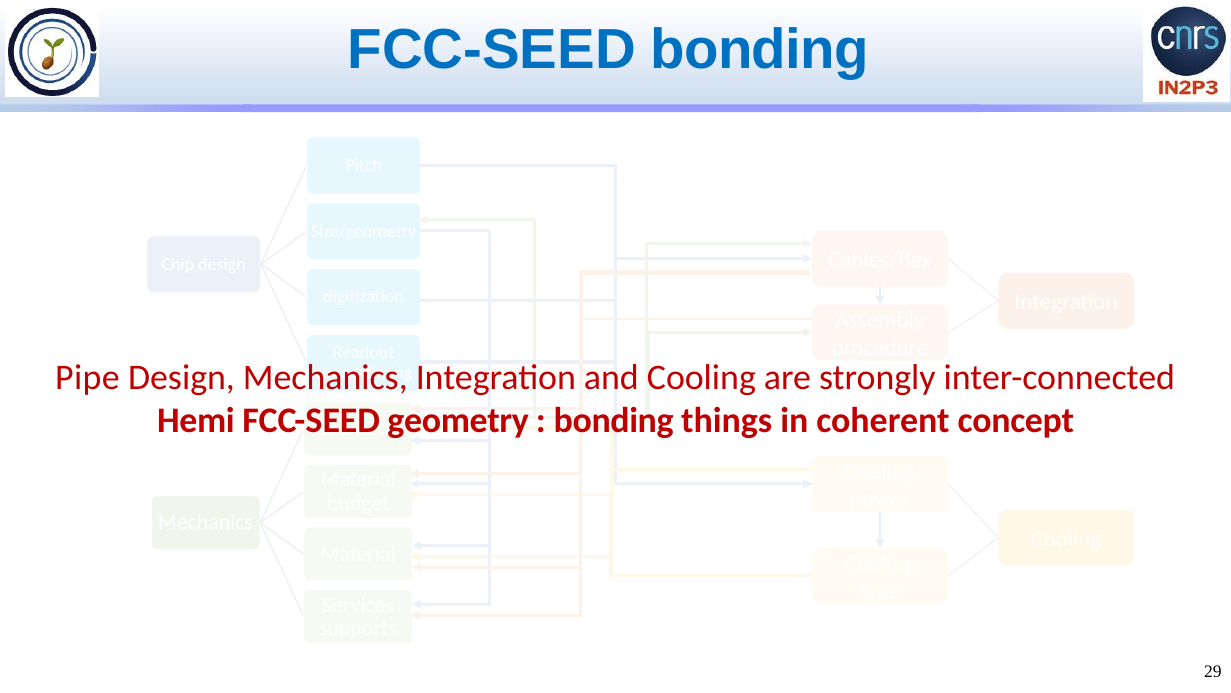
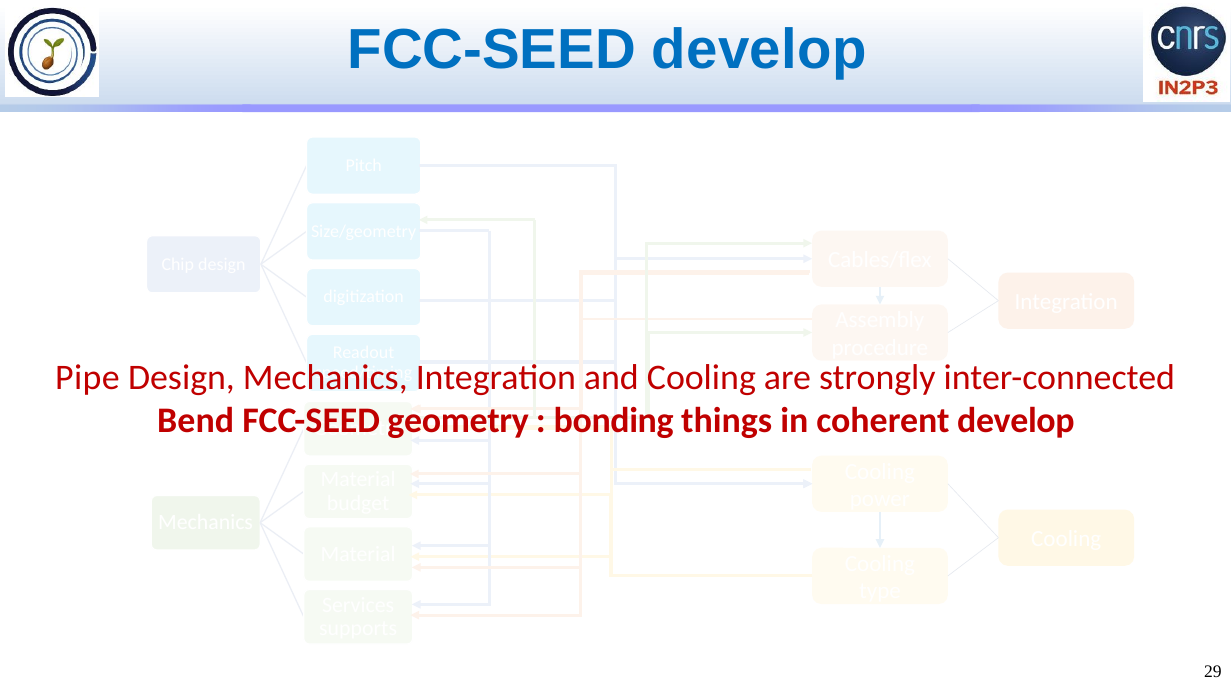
FCC-SEED bonding: bonding -> develop (759, 50)
Hemi: Hemi -> Bend (196, 421)
coherent concept: concept -> develop (1016, 421)
